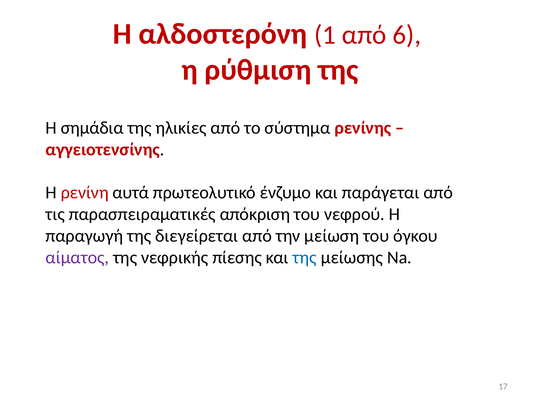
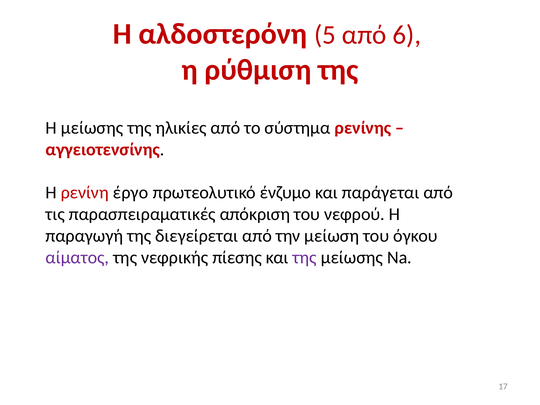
1: 1 -> 5 (325, 35)
Η σημάδια: σημάδια -> μείωσης (92, 128)
αυτά: αυτά -> έργο (131, 193)
της colour: blue -> purple (305, 258)
